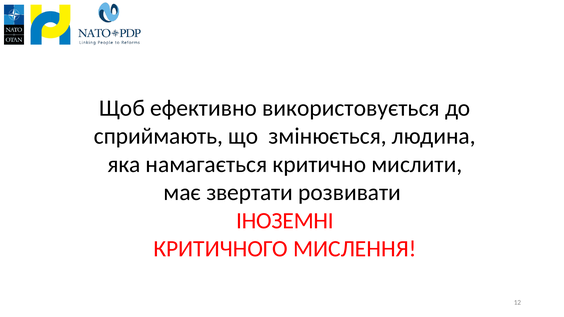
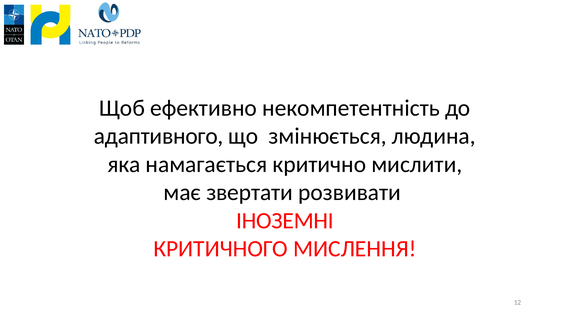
використовується: використовується -> некомпетентність (351, 108)
сприймають: сприймають -> адаптивного (159, 136)
